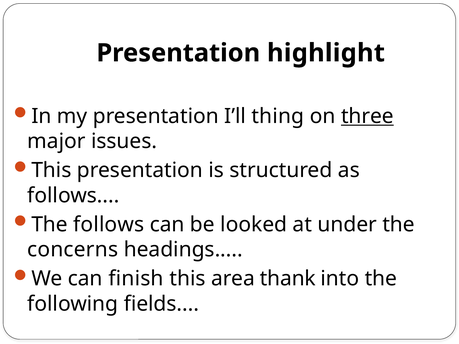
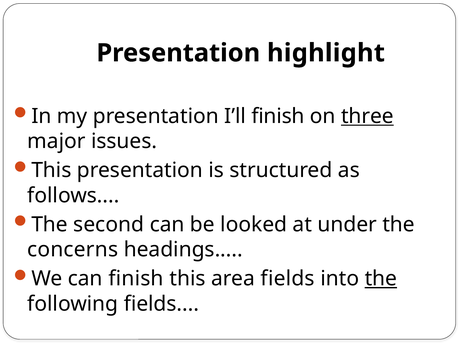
I’ll thing: thing -> finish (278, 116)
The follows: follows -> second (109, 225)
area thank: thank -> fields (288, 279)
the underline: none -> present (381, 279)
